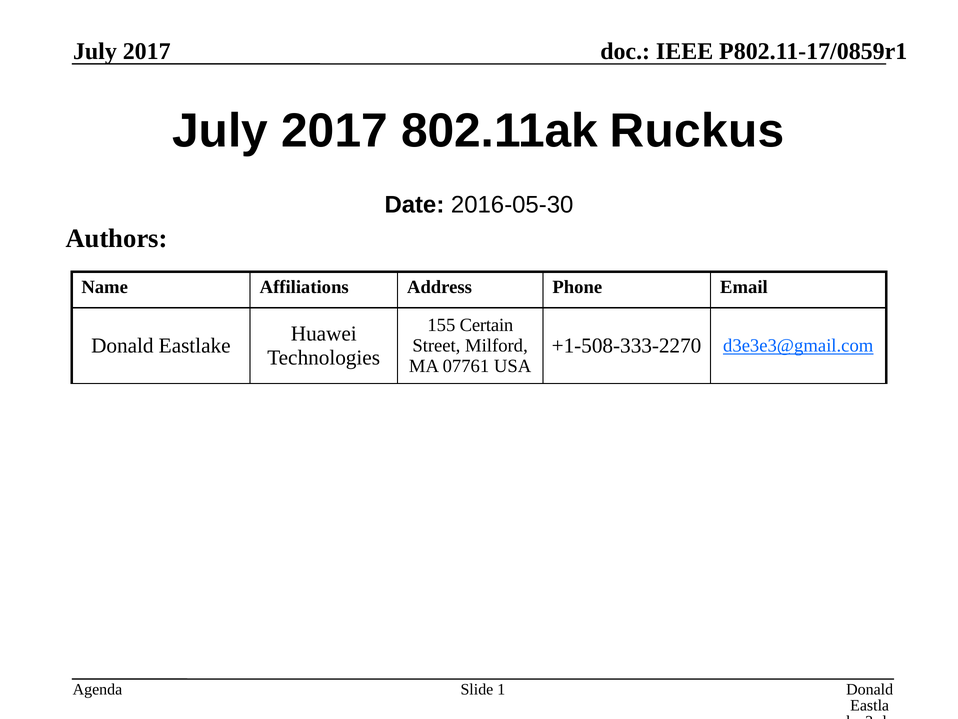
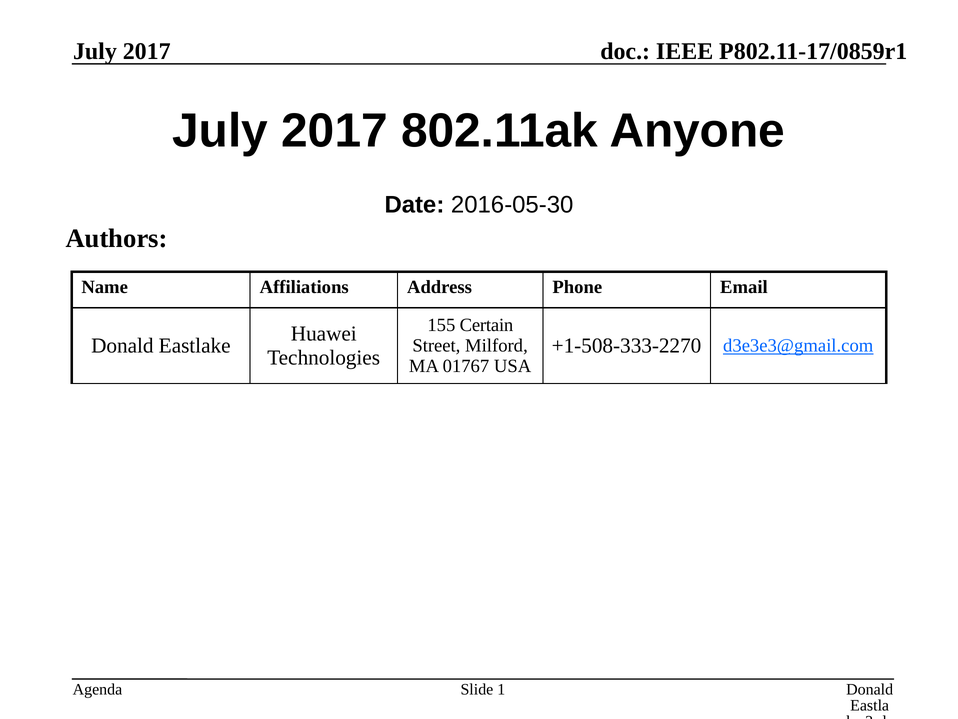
Ruckus: Ruckus -> Anyone (697, 131)
07761: 07761 -> 01767 (466, 366)
